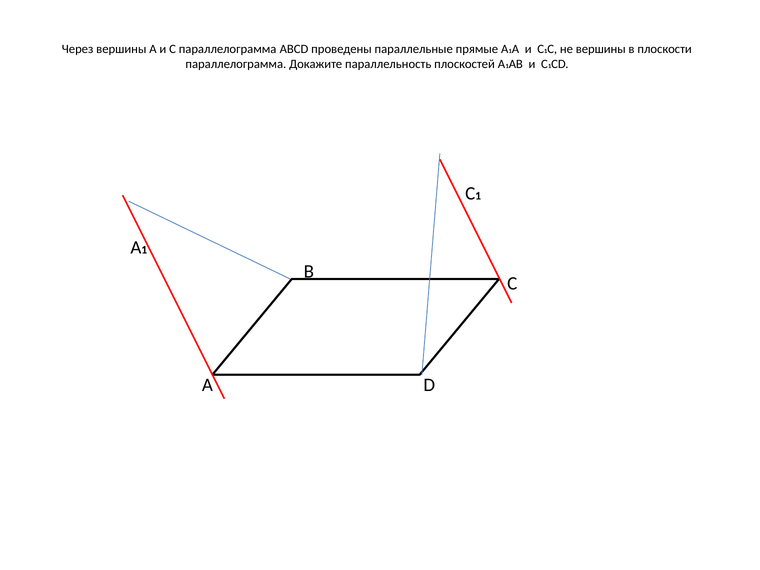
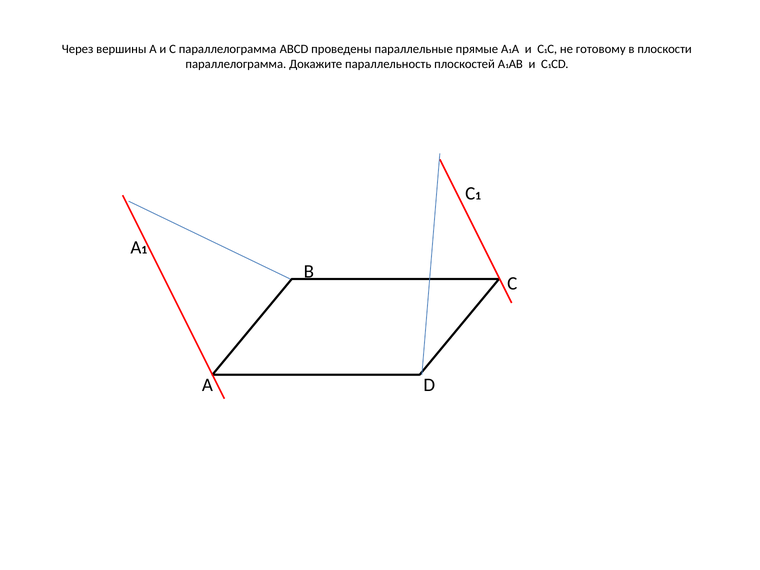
не вершины: вершины -> готовому (601, 49)
